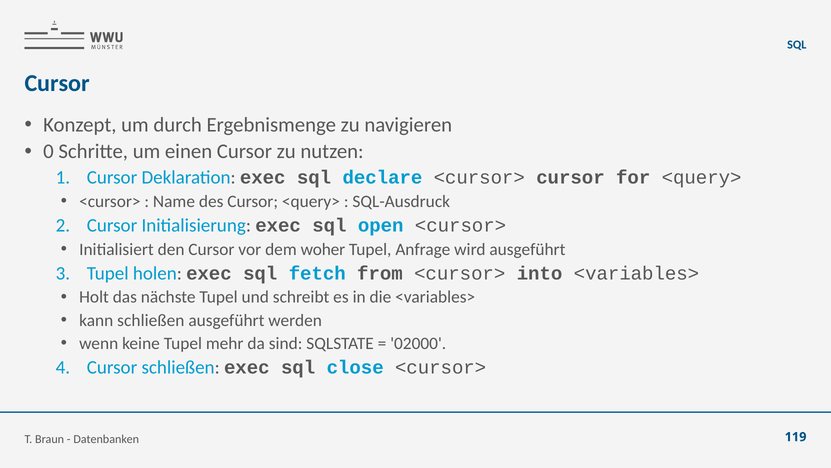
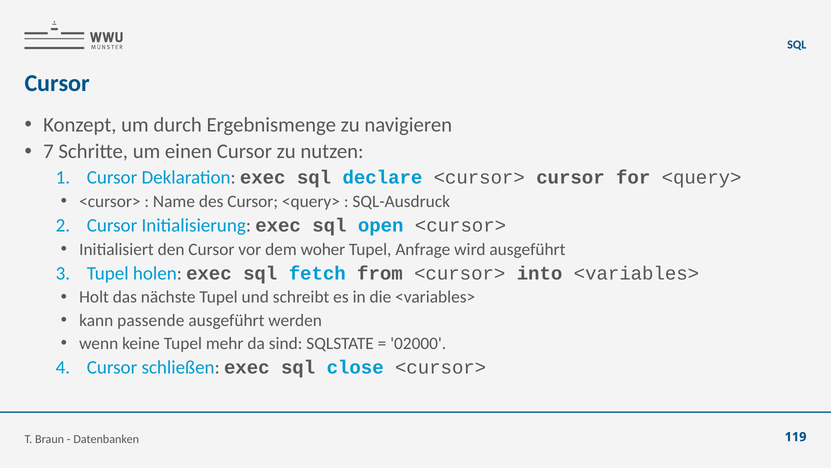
0: 0 -> 7 (48, 151)
kann schließen: schließen -> passende (151, 320)
